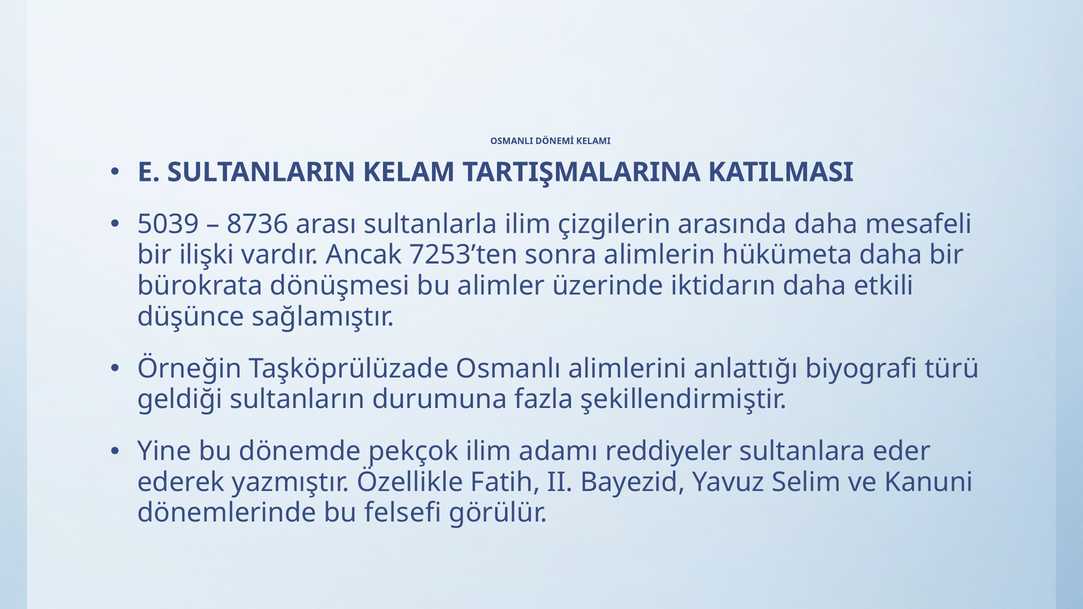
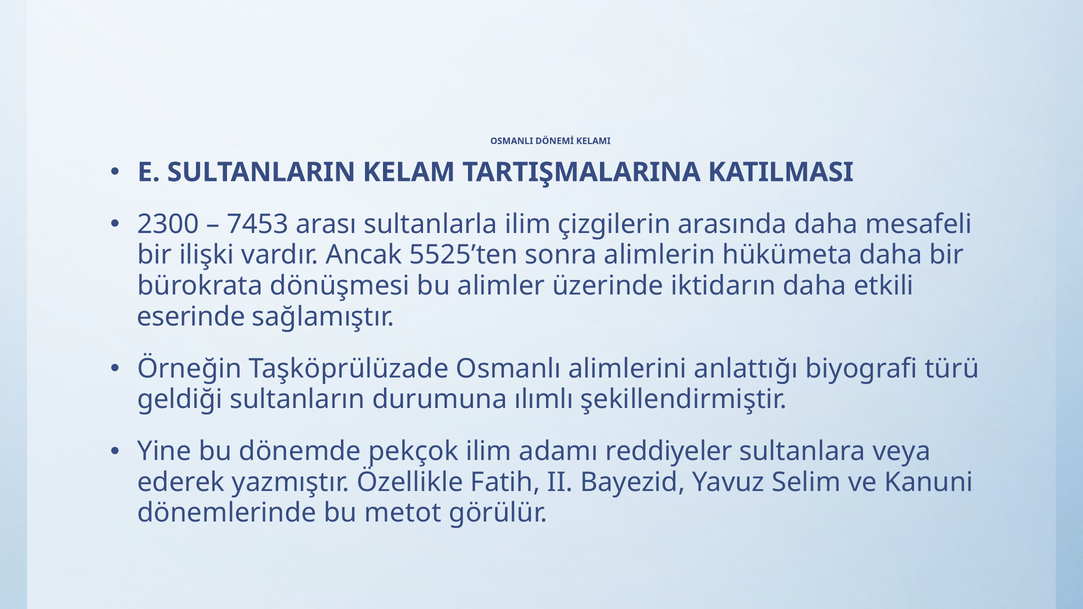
5039: 5039 -> 2300 (168, 224)
8736: 8736 -> 7453 (258, 224)
7253’ten: 7253’ten -> 5525’ten (464, 255)
düşünce: düşünce -> eserinde (191, 317)
fazla: fazla -> ılımlı (544, 400)
eder: eder -> veya (902, 452)
felsefi: felsefi -> metot (403, 513)
